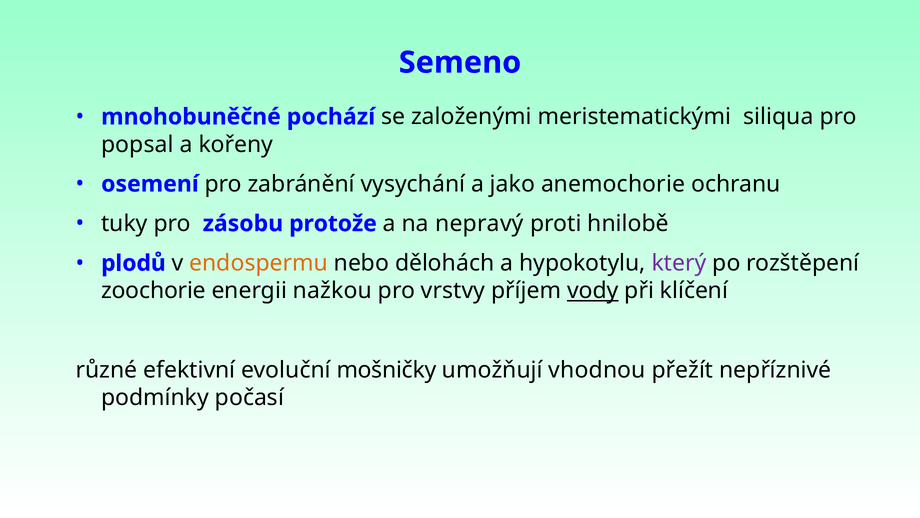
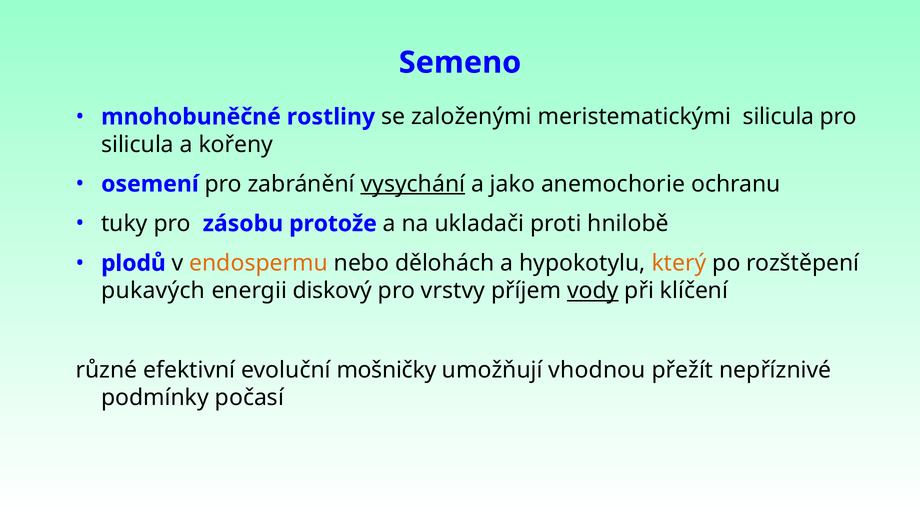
pochází: pochází -> rostliny (331, 117)
meristematickými siliqua: siliqua -> silicula (778, 117)
popsal: popsal -> silicula (137, 144)
vysychání underline: none -> present (413, 184)
nepravý: nepravý -> ukladači (479, 223)
který colour: purple -> orange (679, 263)
zoochorie: zoochorie -> pukavých (153, 291)
nažkou: nažkou -> diskový (333, 291)
